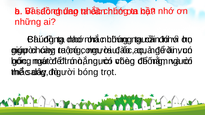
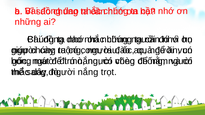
bóng: bóng -> nắng (88, 72)
